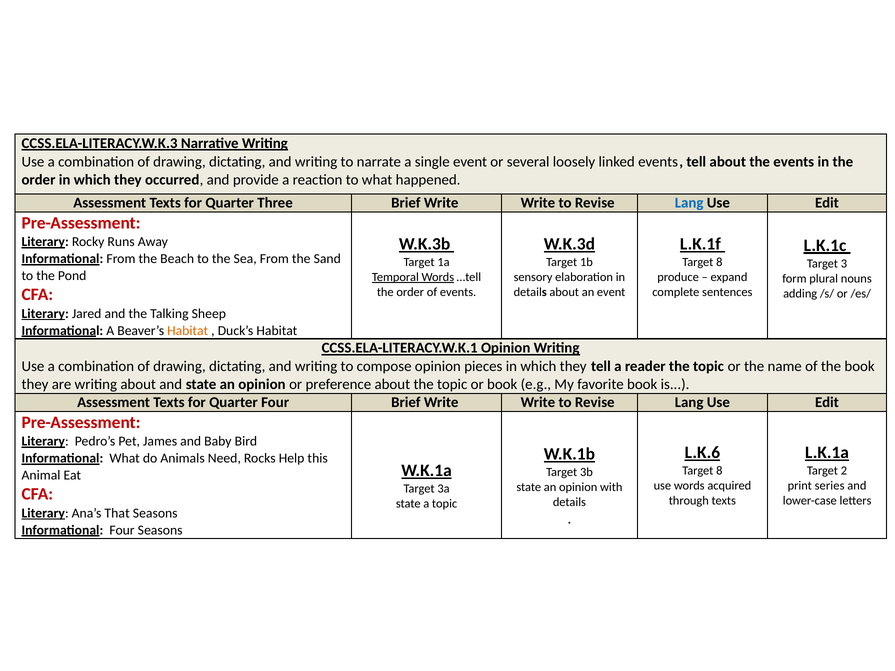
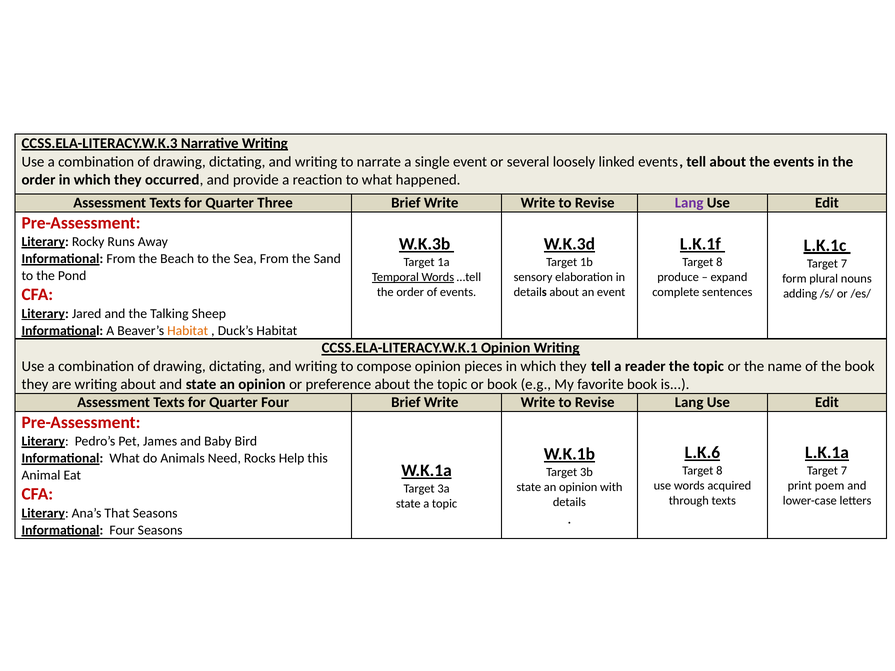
Lang colour: blue -> purple (689, 203)
3: 3 -> 7 (844, 264)
2: 2 -> 7 (844, 471)
series: series -> poem (830, 486)
